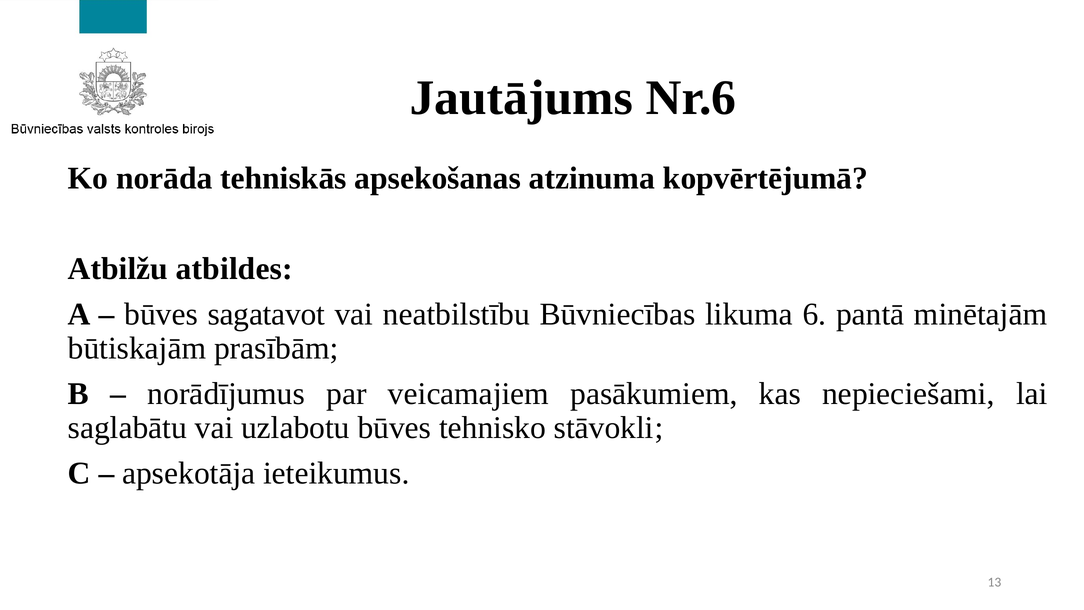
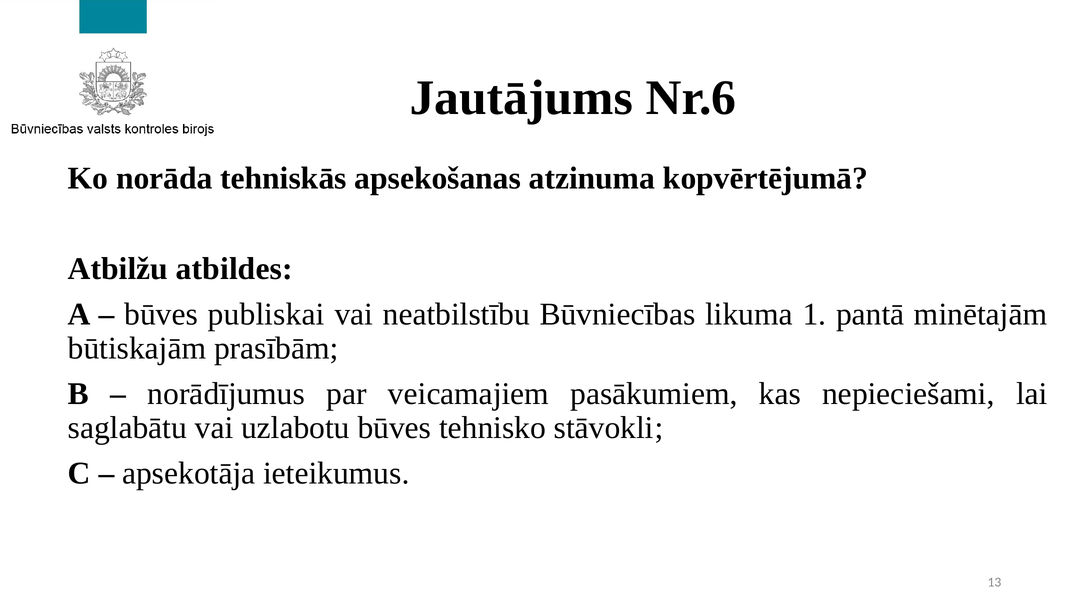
sagatavot: sagatavot -> publiskai (266, 314)
6: 6 -> 1 (814, 314)
